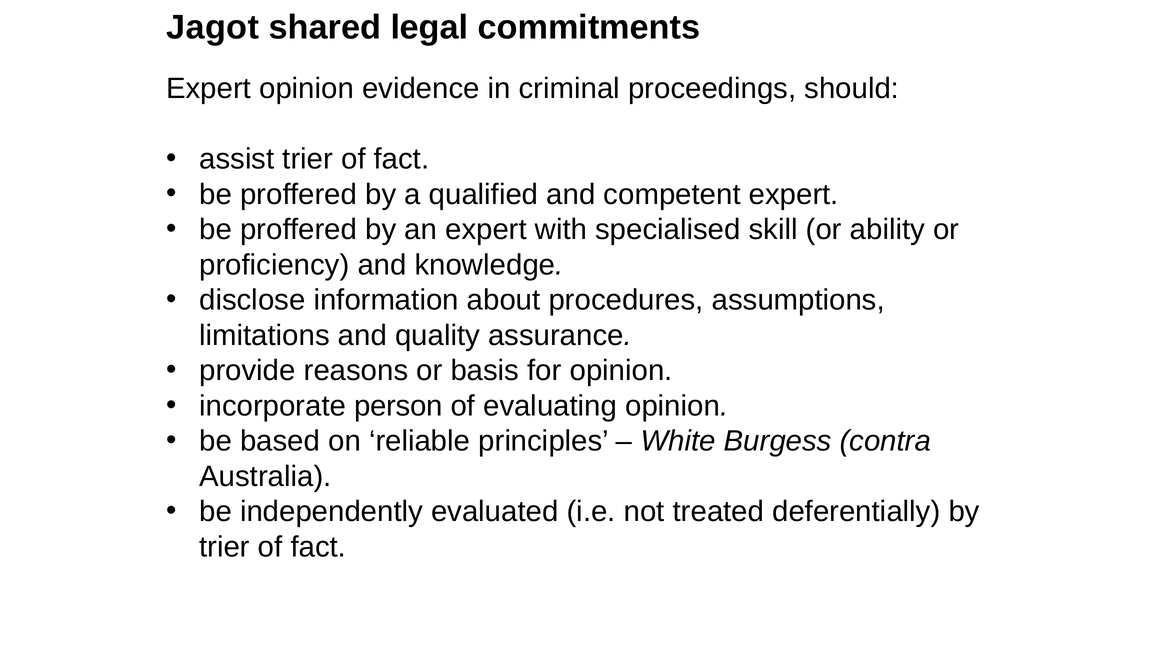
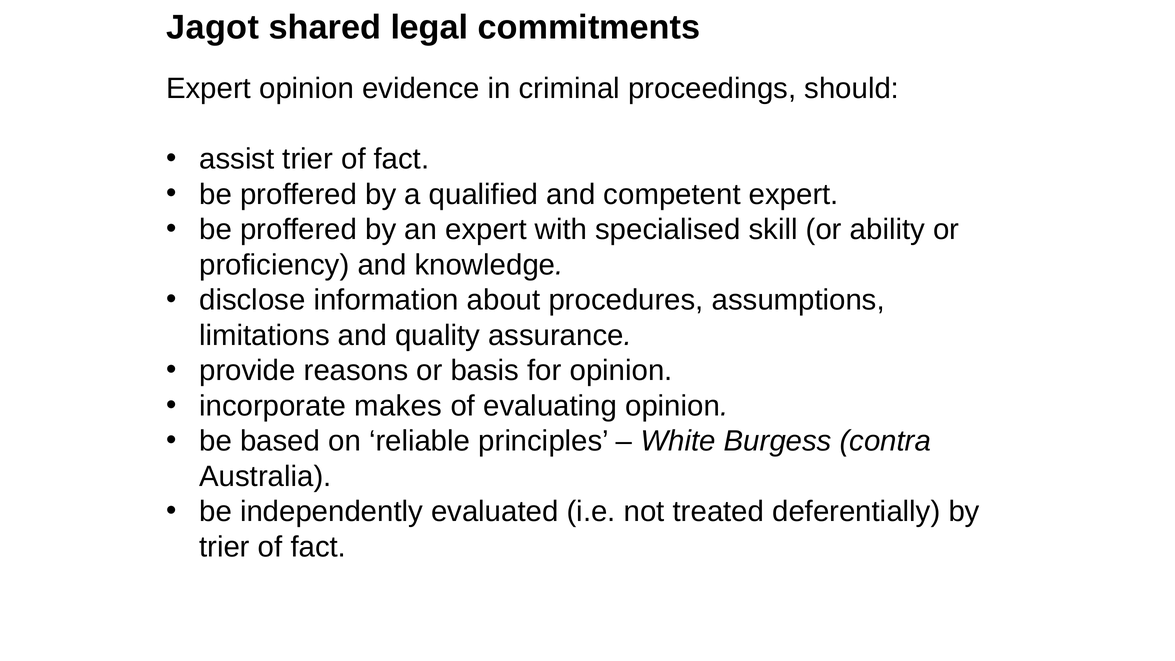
person: person -> makes (398, 406)
